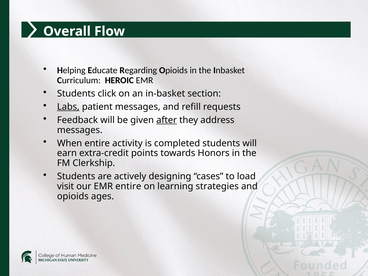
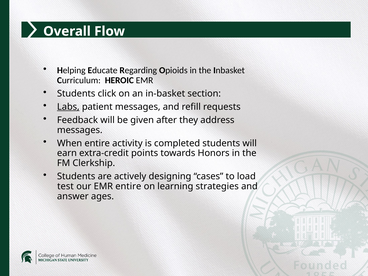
after underline: present -> none (167, 120)
visit: visit -> test (65, 186)
opioids: opioids -> answer (73, 196)
